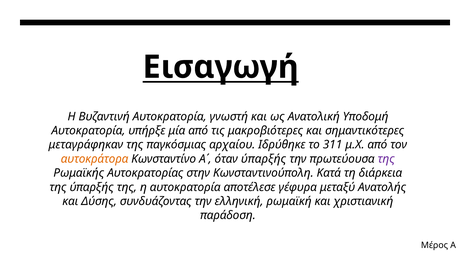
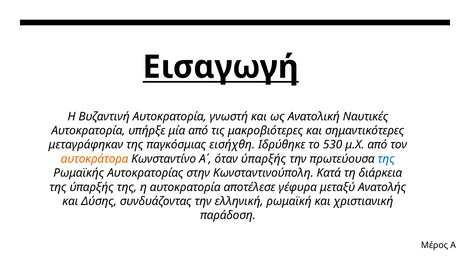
Υποδομή: Υποδομή -> Ναυτικές (366, 116)
αρχαίου: αρχαίου -> εισήχθη (232, 144)
311: 311 -> 530 (333, 144)
της colour: purple -> blue (386, 159)
